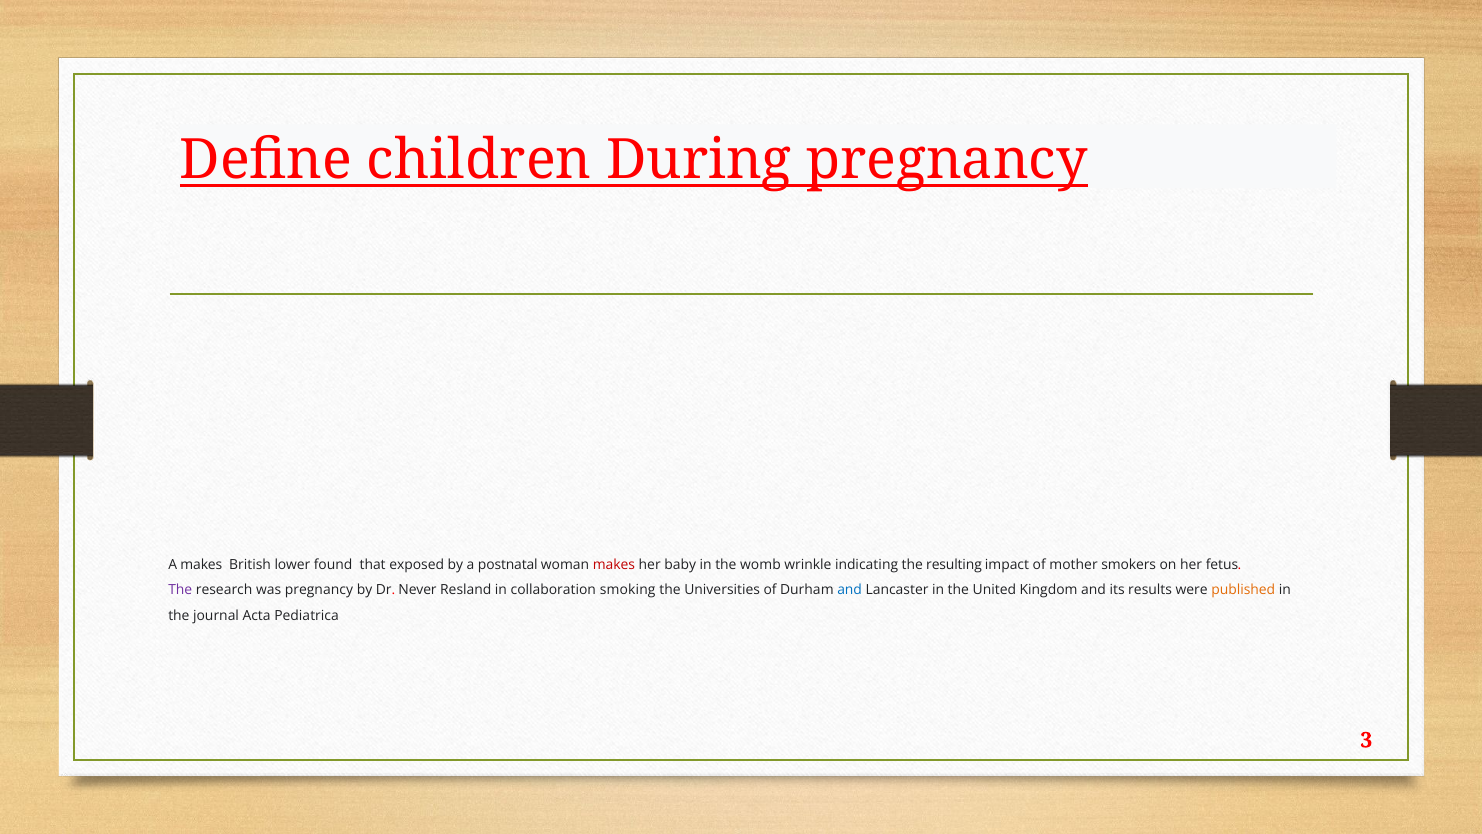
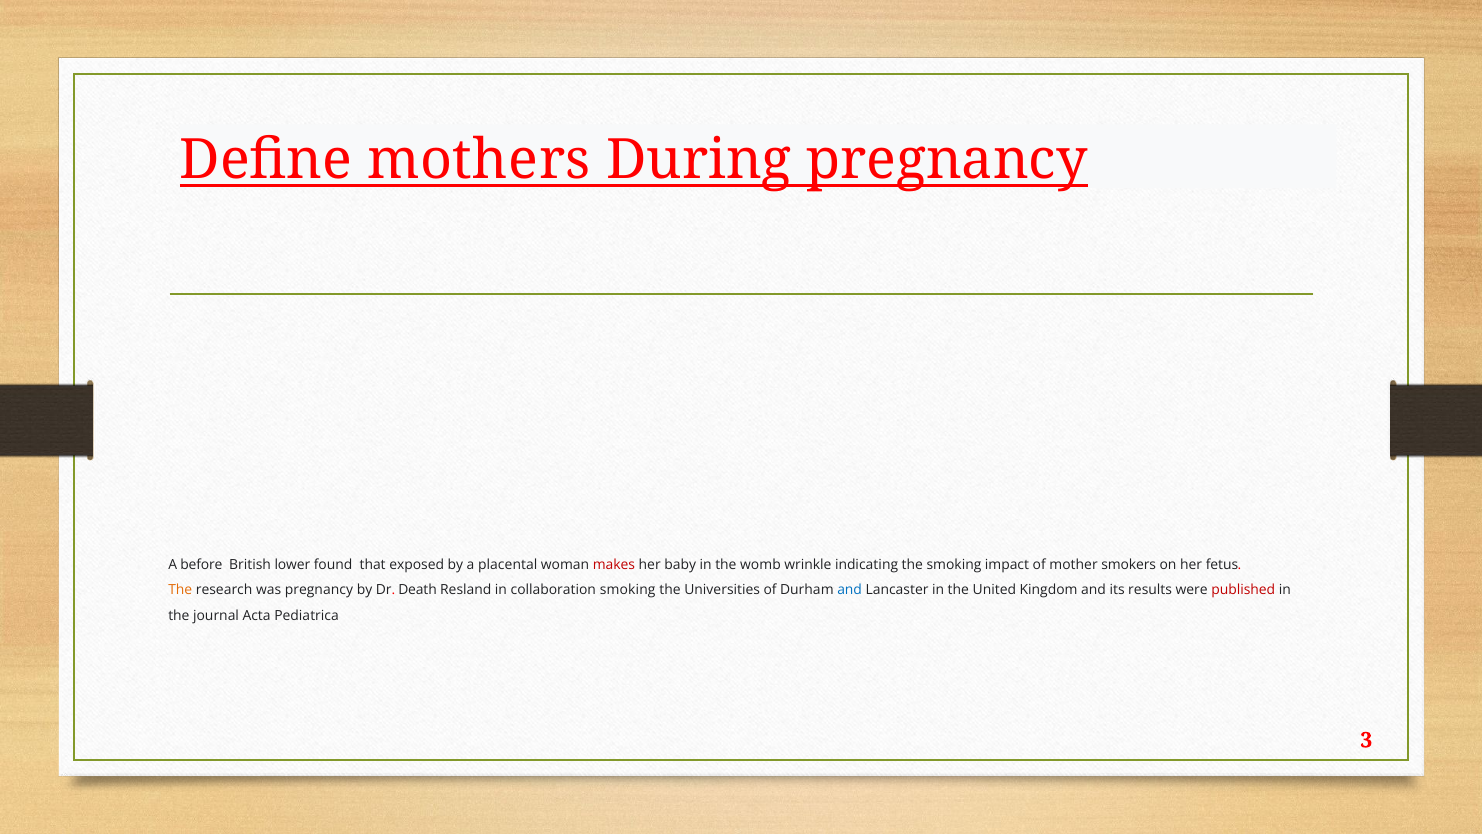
children: children -> mothers (479, 160)
A makes: makes -> before (201, 565)
postnatal: postnatal -> placental (508, 565)
the resulting: resulting -> smoking (954, 565)
The colour: purple -> orange (180, 590)
Never: Never -> Death (418, 590)
published colour: orange -> red (1243, 590)
